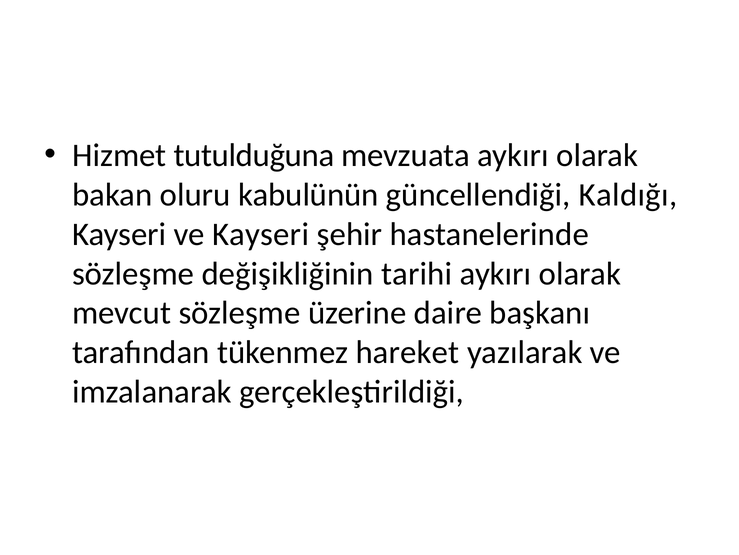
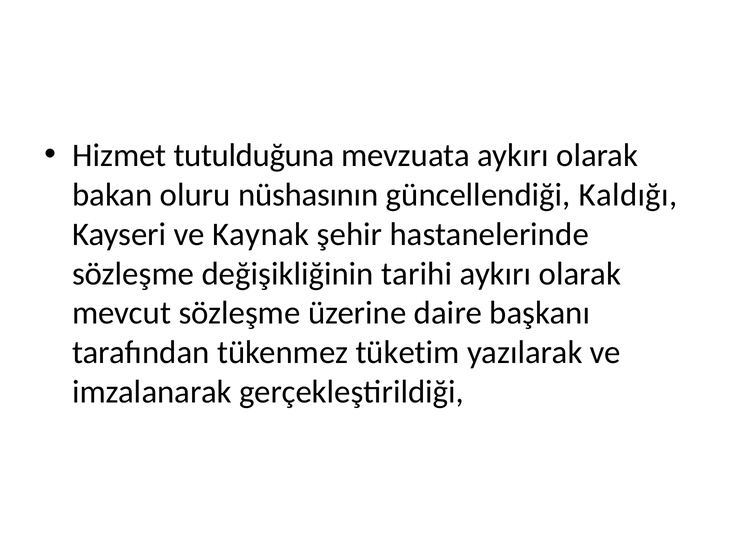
kabulünün: kabulünün -> nüshasının (308, 194)
ve Kayseri: Kayseri -> Kaynak (261, 234)
hareket: hareket -> tüketim (408, 352)
